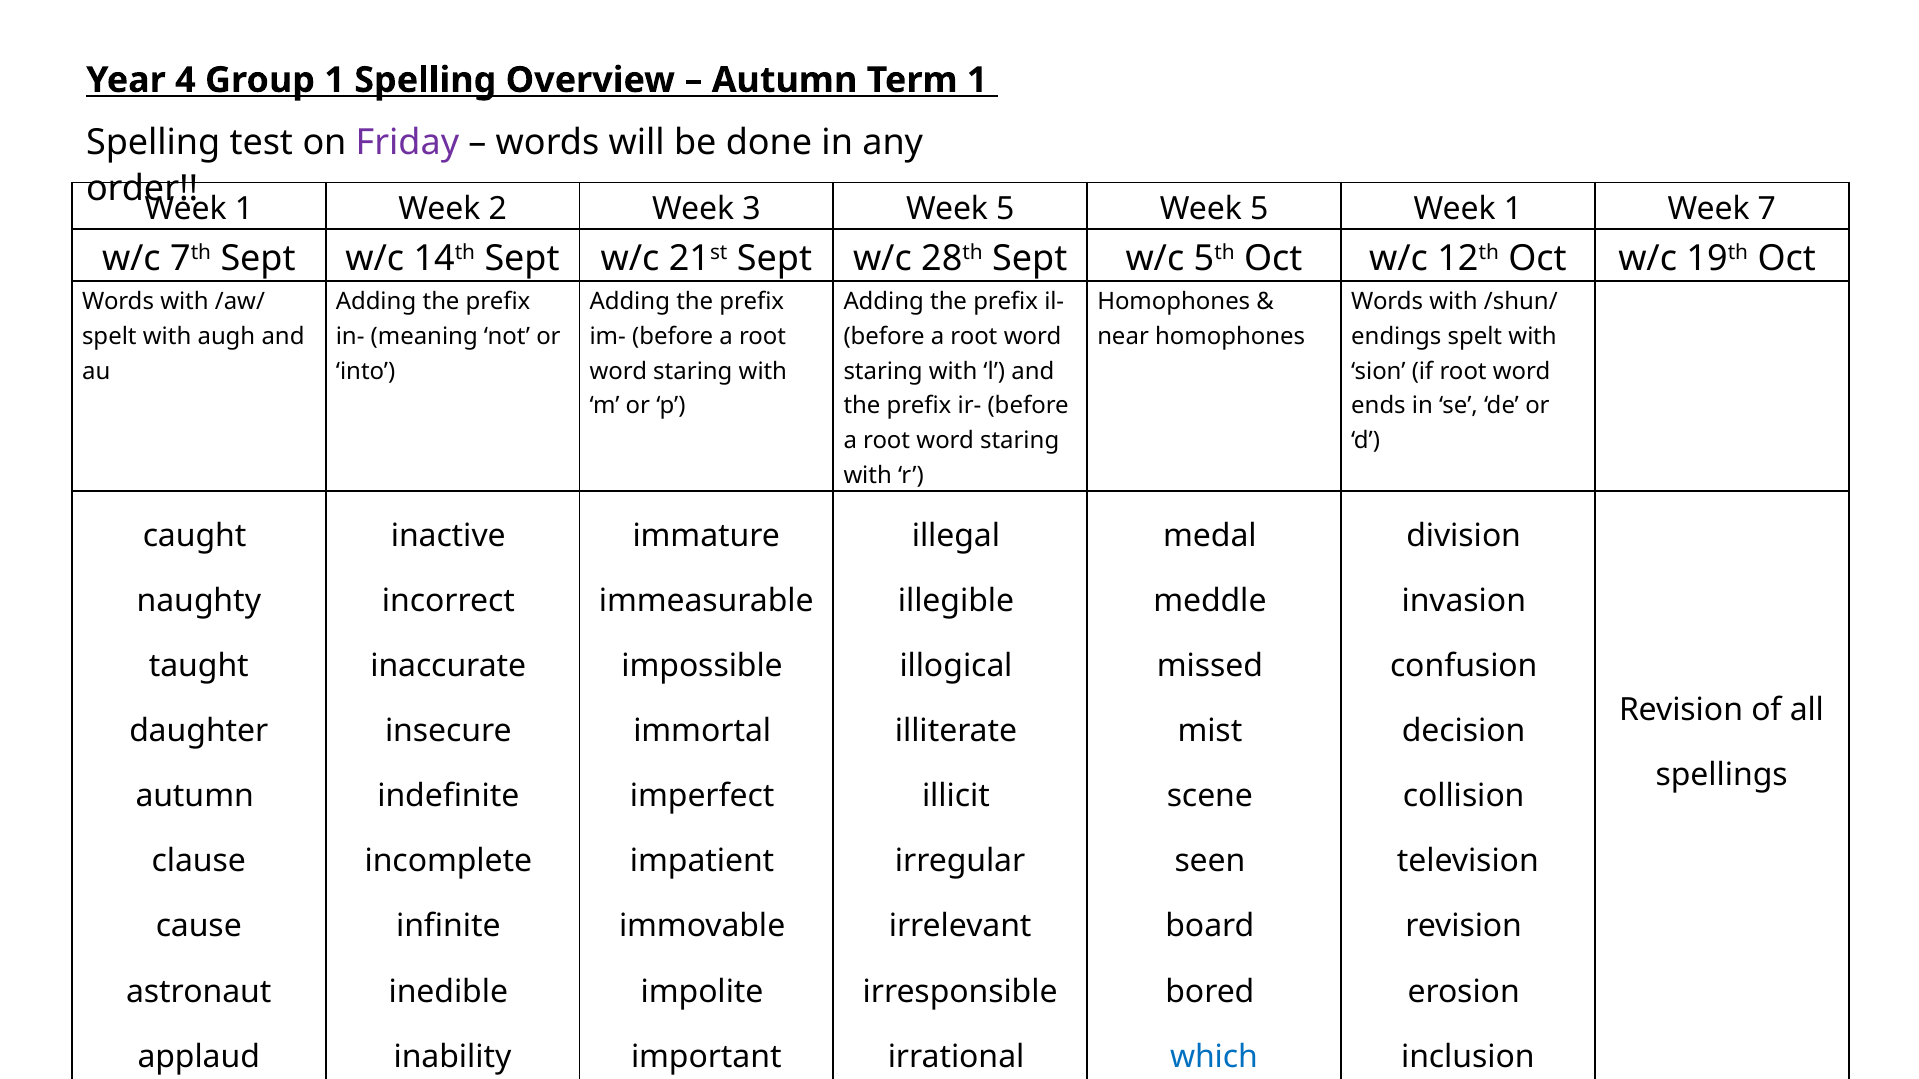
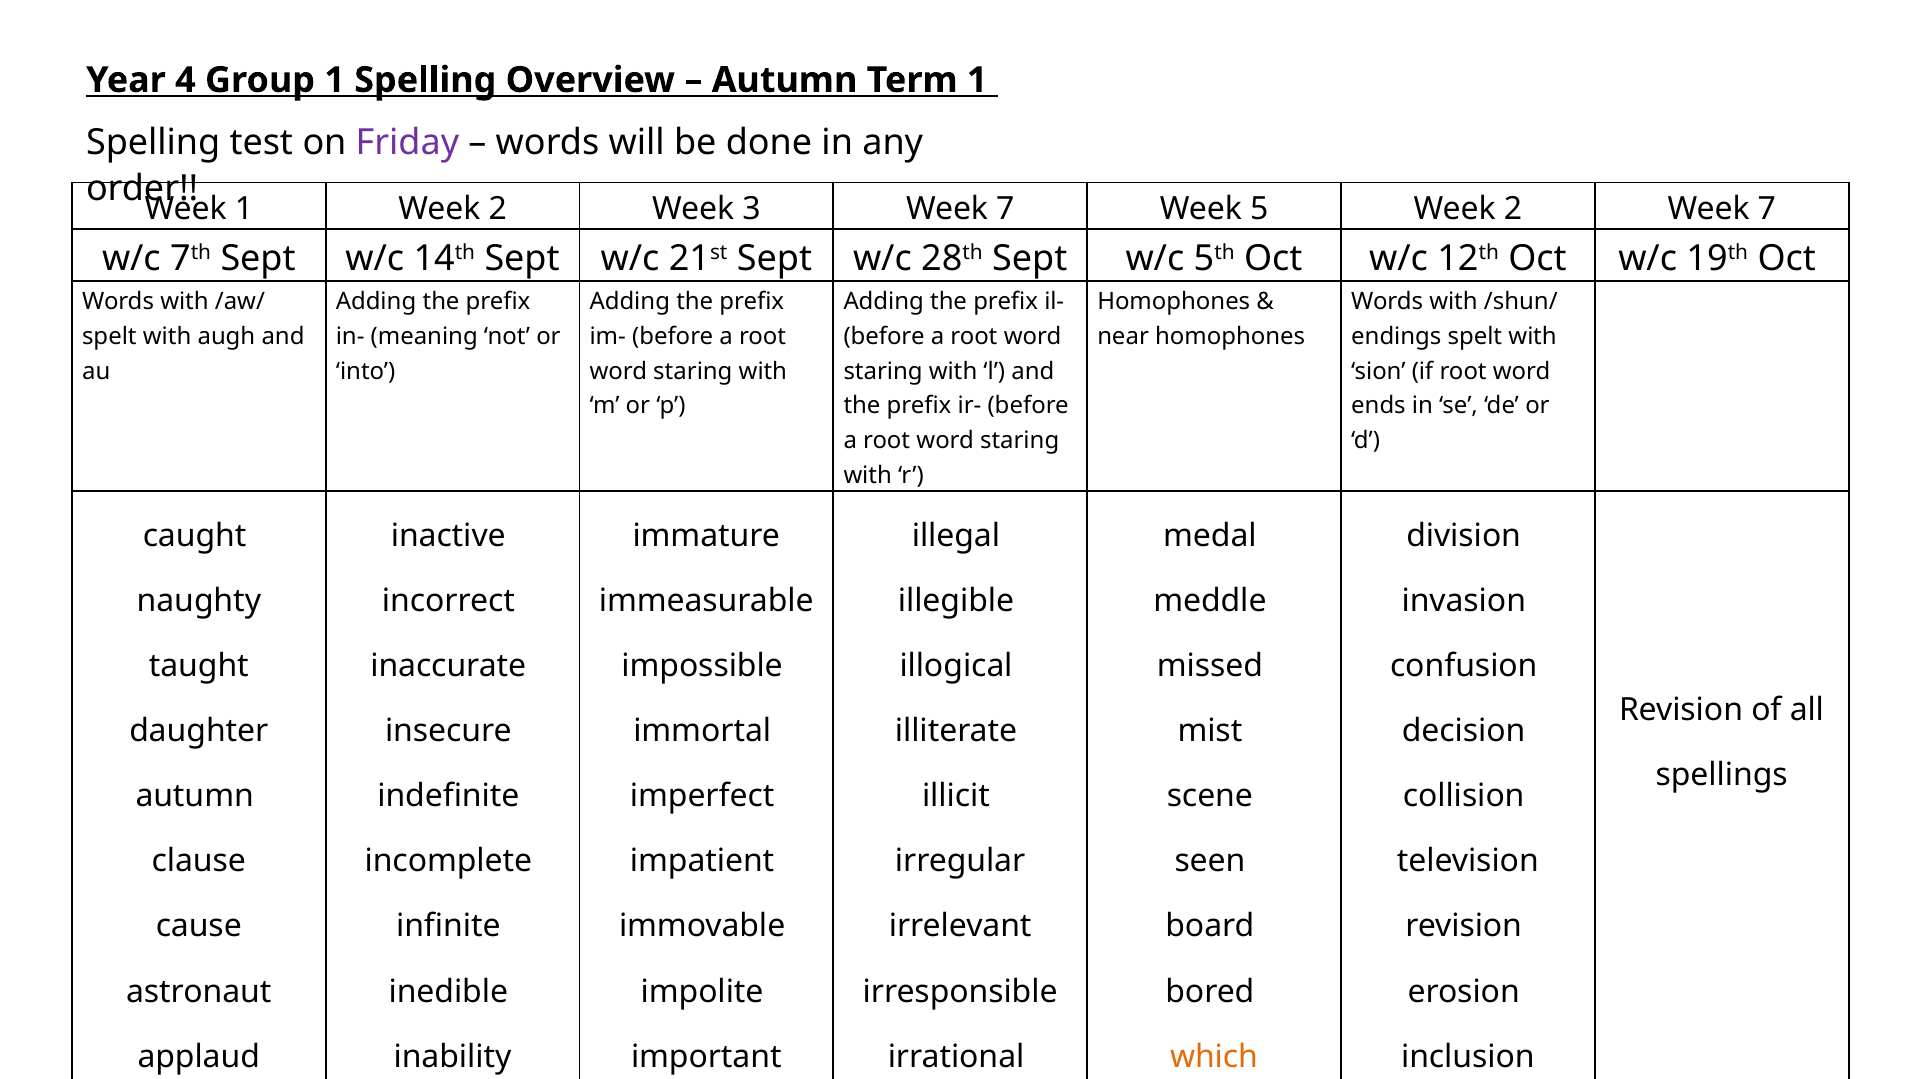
3 Week 5: 5 -> 7 (1005, 209)
5 Week 1: 1 -> 2 (1513, 209)
which colour: blue -> orange (1214, 1057)
